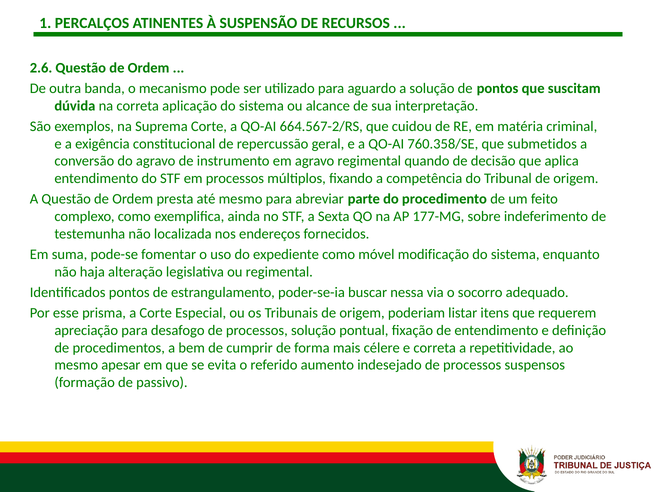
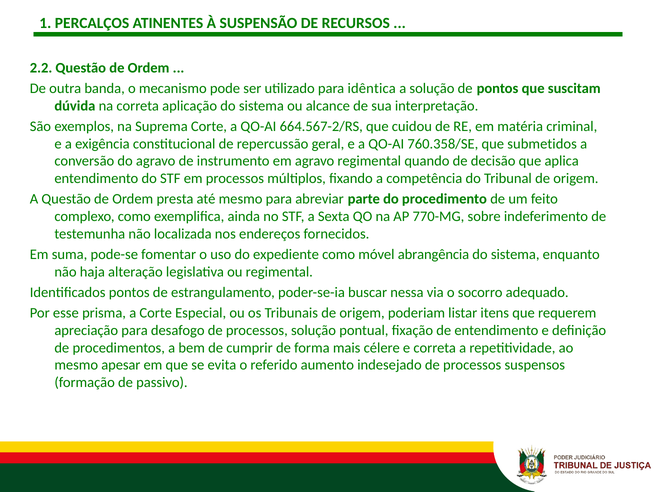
2.6: 2.6 -> 2.2 (41, 68)
aguardo: aguardo -> idêntica (372, 88)
177-MG: 177-MG -> 770-MG (438, 217)
modificação: modificação -> abrangência (433, 254)
